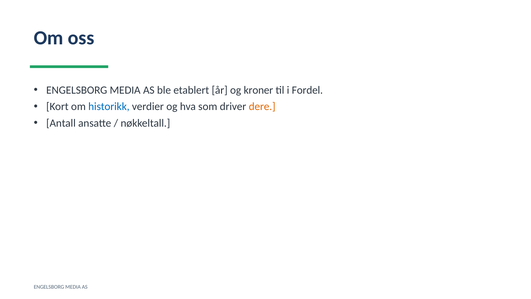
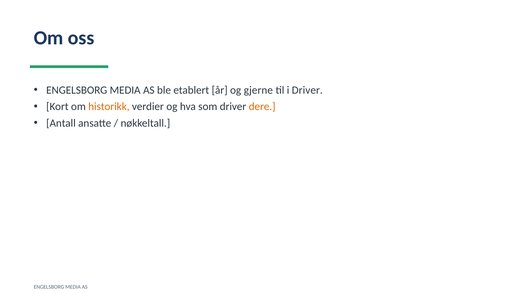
kroner: kroner -> gjerne (258, 90)
i Fordel: Fordel -> Driver (307, 90)
historikk colour: blue -> orange (109, 107)
